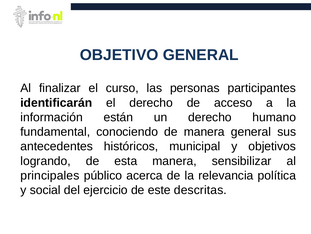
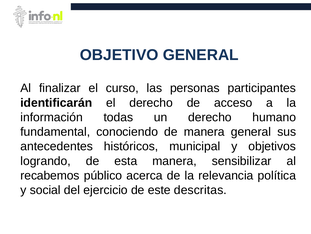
están: están -> todas (118, 117)
principales: principales -> recabemos (50, 175)
